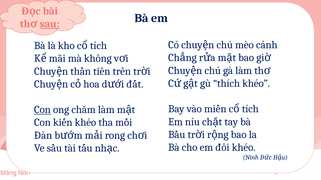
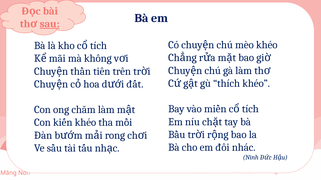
mèo cánh: cánh -> khéo (267, 45)
Con underline: present -> none (42, 110)
đôi khéo: khéo -> nhác (244, 148)
